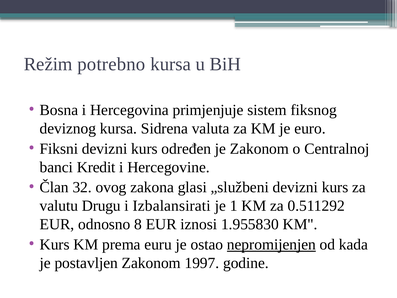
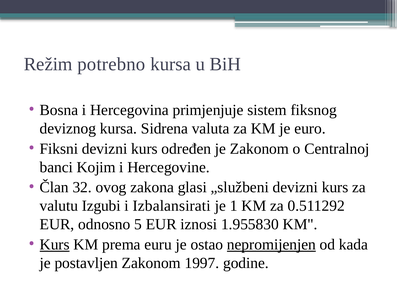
Kredit: Kredit -> Kojim (96, 167)
Drugu: Drugu -> Izgubi (101, 206)
8: 8 -> 5 (138, 224)
Kurs underline: none -> present (55, 244)
